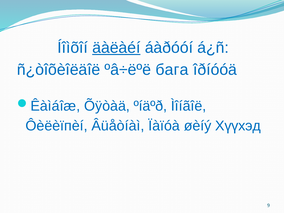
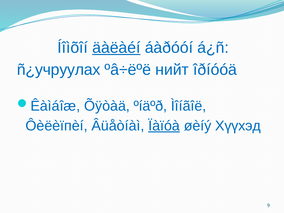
ñ¿òîõèîëäîë: ñ¿òîõèîëäîë -> ñ¿учруулах (59, 70)
бага: бага -> нийт (172, 70)
Ïàïóà underline: none -> present (164, 126)
